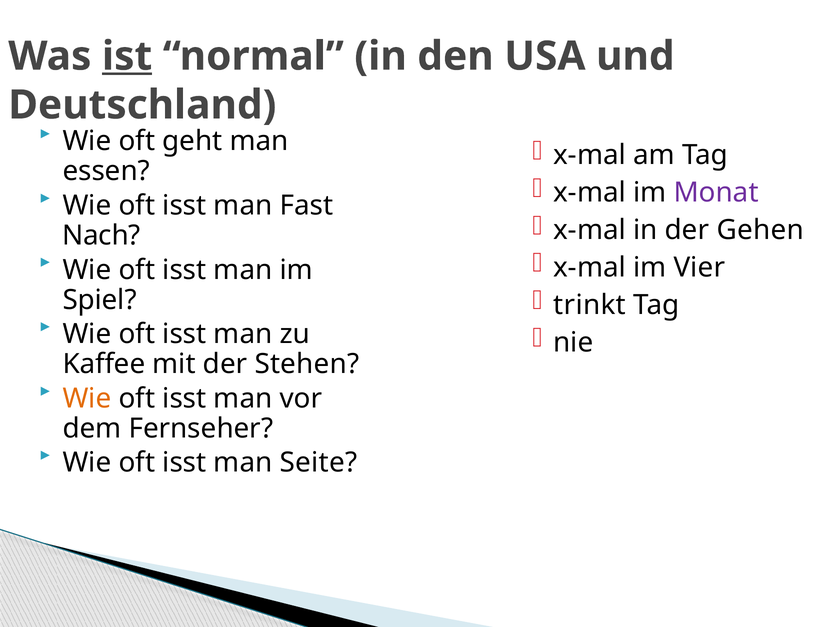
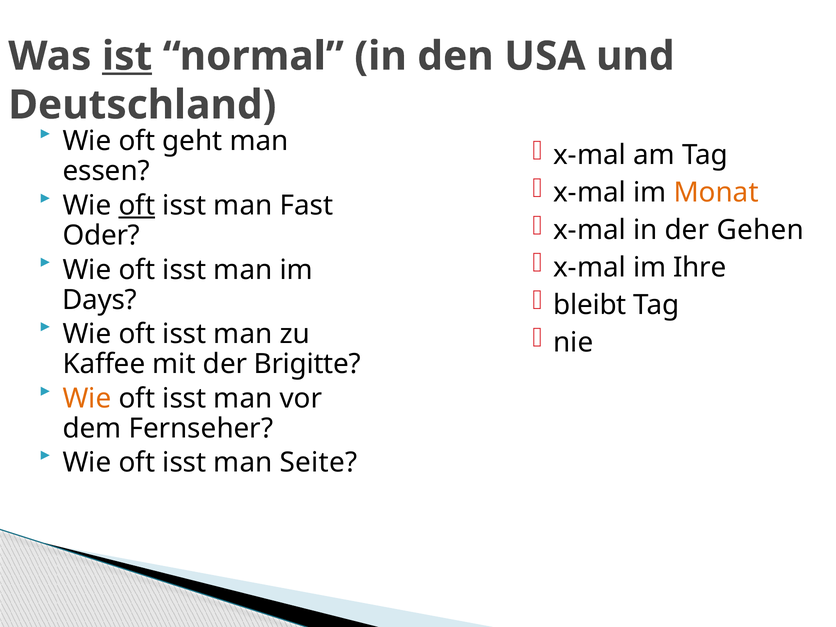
Monat colour: purple -> orange (716, 192)
oft underline: none -> present (137, 206)
Nach: Nach -> Oder (101, 236)
Vier: Vier -> Ihre (700, 267)
trinkt: trinkt -> bleibt (590, 305)
Spiel: Spiel -> Days (100, 300)
Stehen: Stehen -> Brigitte (307, 364)
